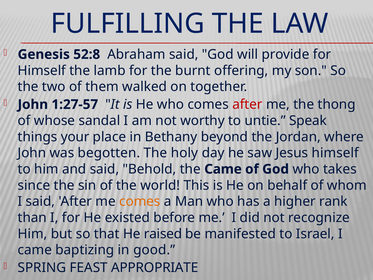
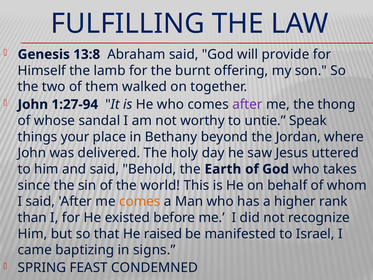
52:8: 52:8 -> 13:8 (87, 54)
1:27-57: 1:27-57 -> 1:27-94 (75, 104)
after colour: red -> purple (247, 104)
begotten: begotten -> delivered (109, 153)
Jesus himself: himself -> uttered (335, 153)
the Came: Came -> Earth (223, 169)
good: good -> signs (154, 250)
APPROPRIATE: APPROPRIATE -> CONDEMNED (155, 267)
